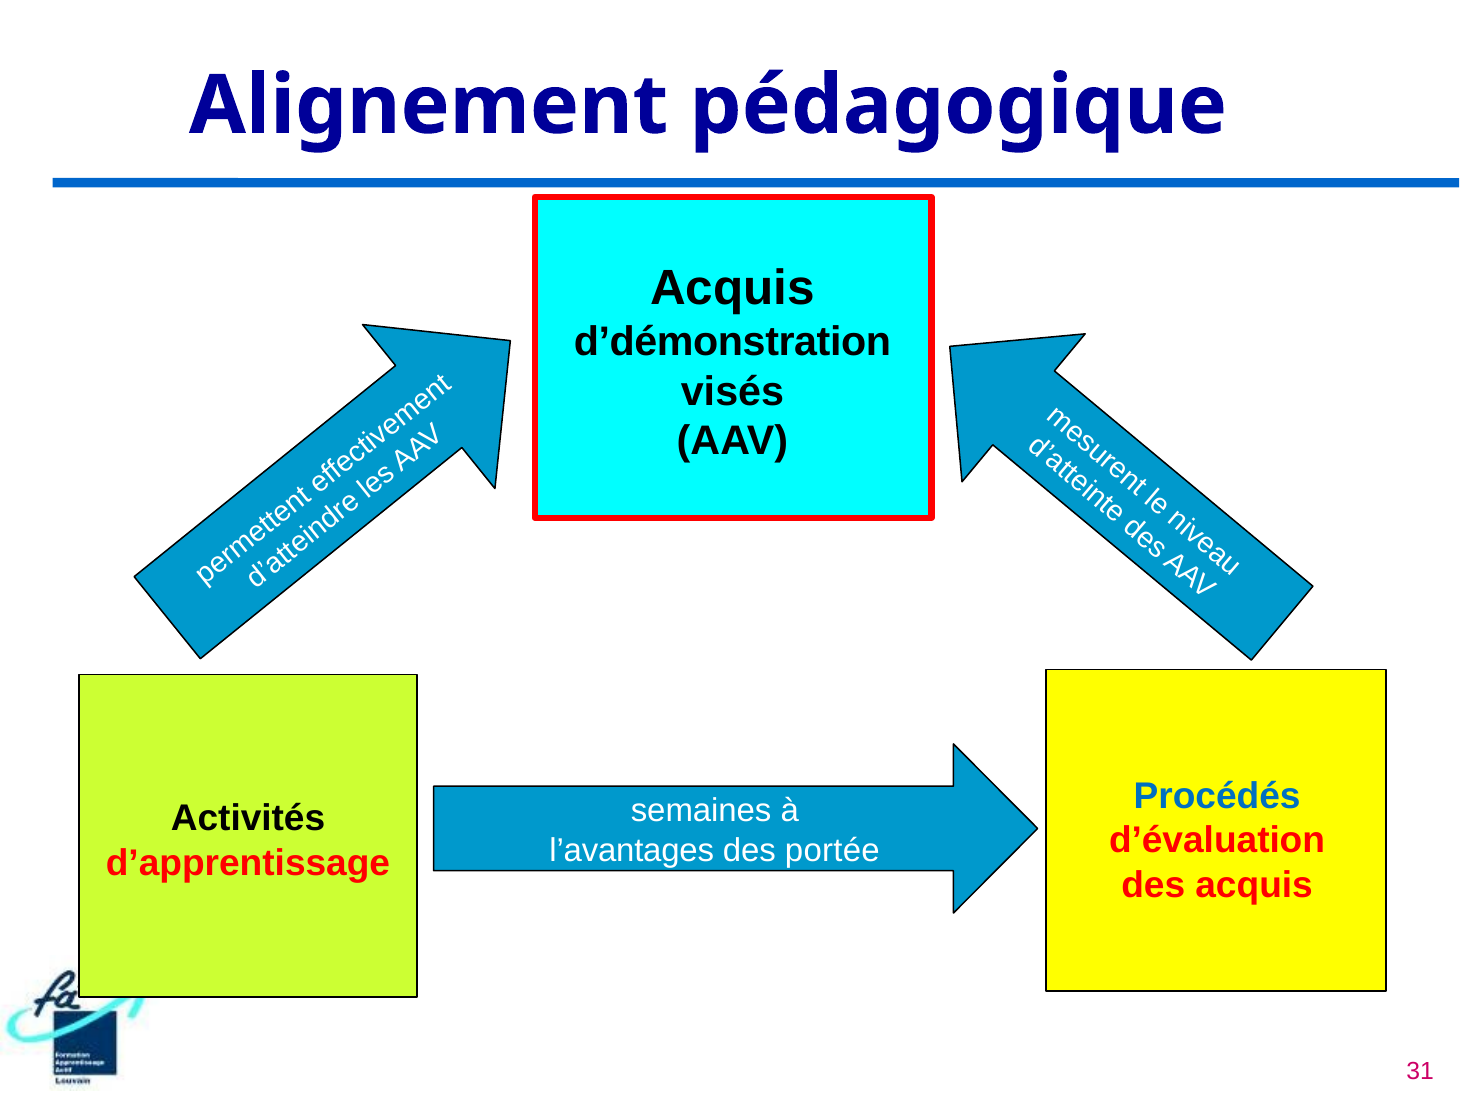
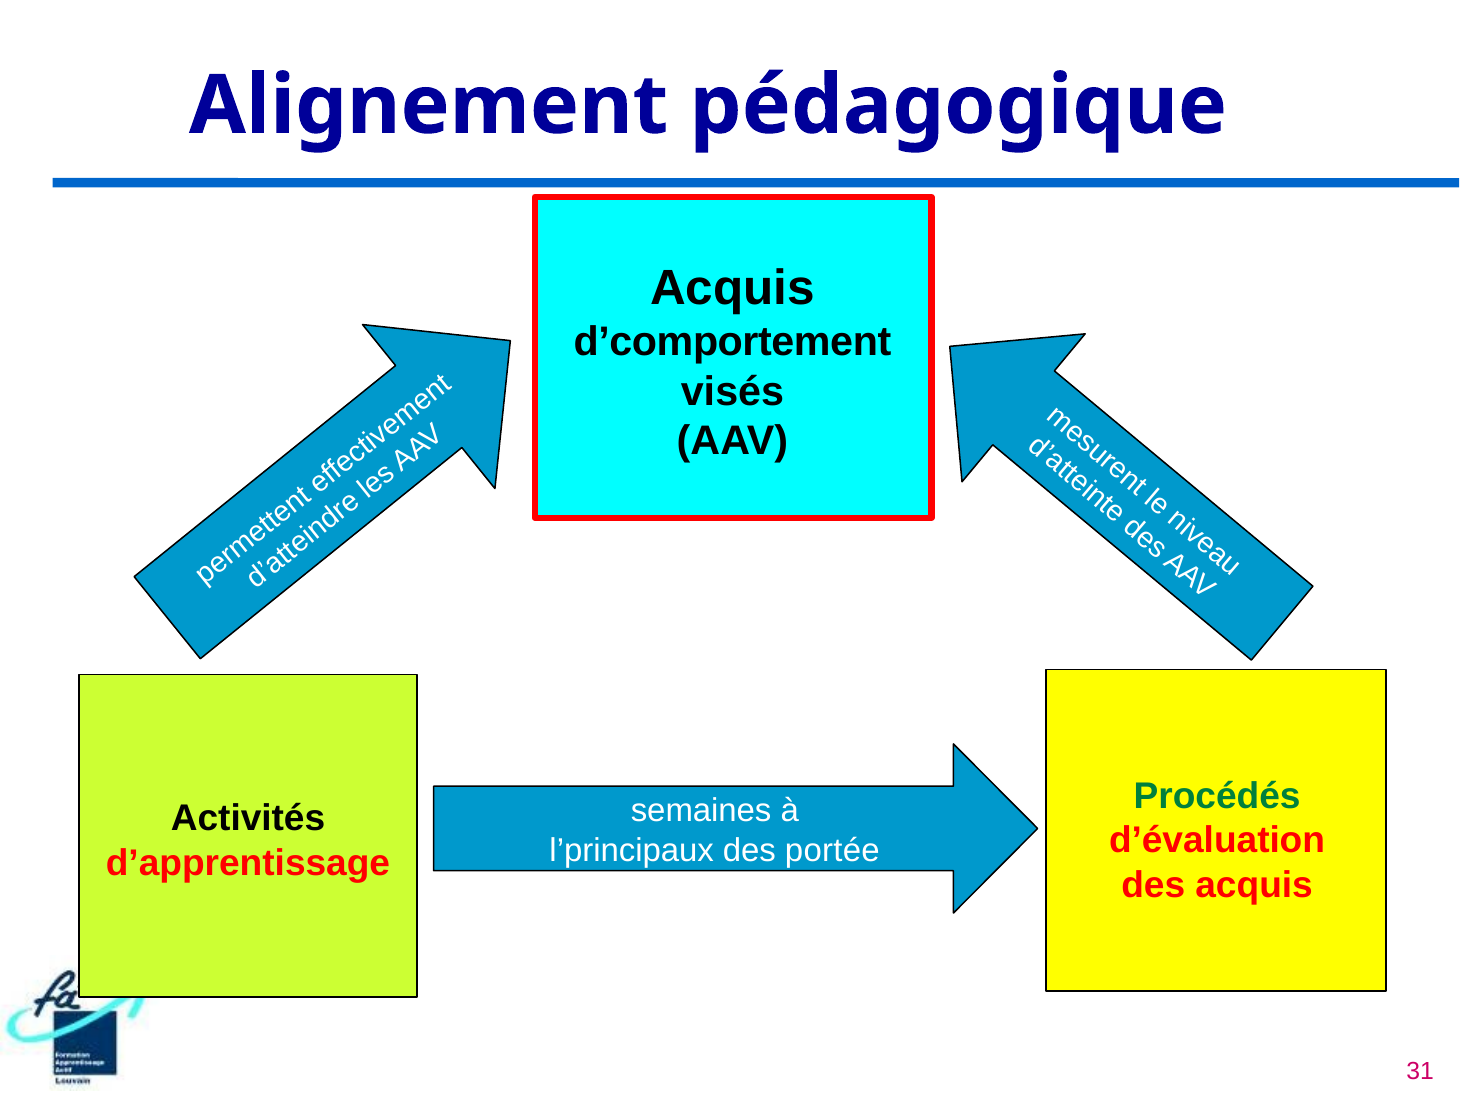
d’démonstration: d’démonstration -> d’comportement (732, 342)
Procédés colour: blue -> green (1217, 796)
l’avantages: l’avantages -> l’principaux (632, 850)
